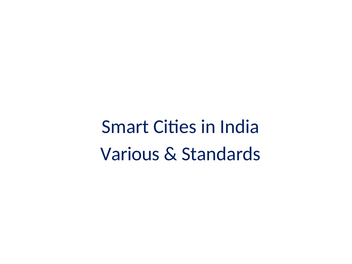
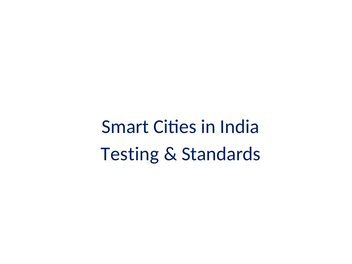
Various: Various -> Testing (130, 154)
